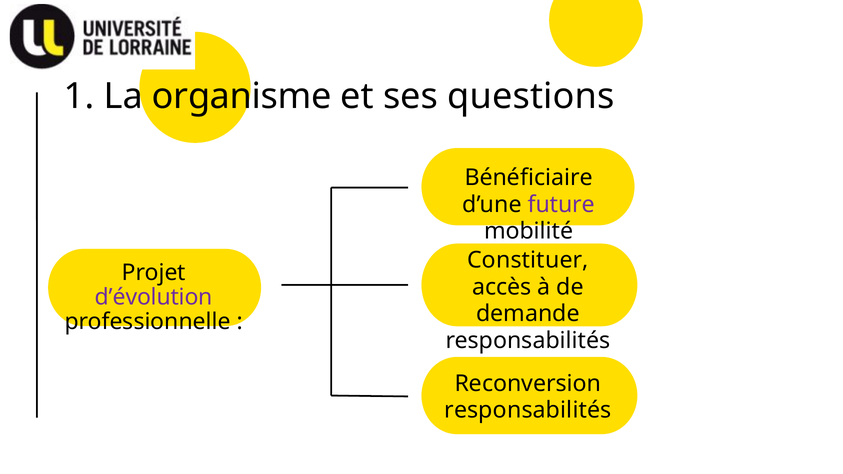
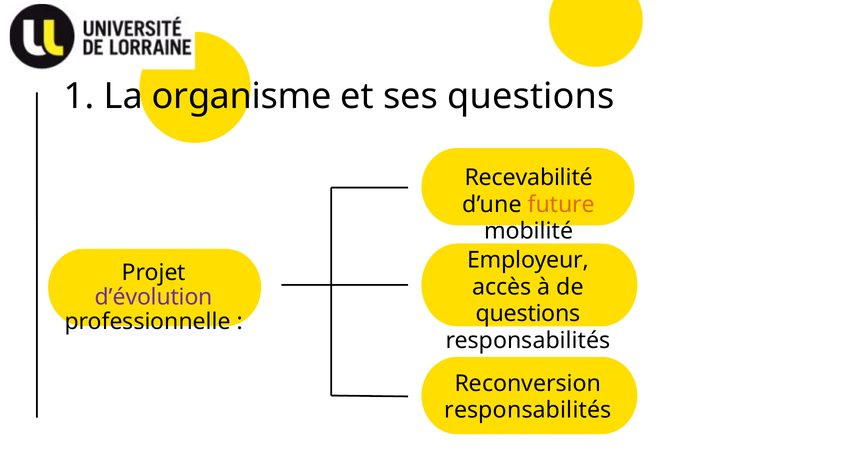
Bénéficiaire: Bénéficiaire -> Recevabilité (529, 178)
future colour: purple -> orange (561, 205)
Constituer: Constituer -> Employeur (528, 260)
demande: demande -> questions (528, 314)
